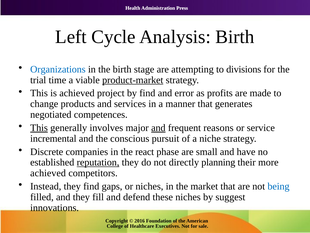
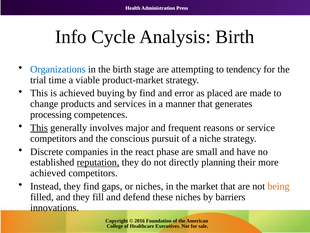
Left: Left -> Info (71, 37)
divisions: divisions -> tendency (244, 69)
product-market underline: present -> none (133, 80)
project: project -> buying (111, 93)
profits: profits -> placed (220, 93)
negotiated: negotiated -> processing (51, 114)
and underline: present -> none (158, 128)
incremental: incremental -> competitors (53, 138)
being colour: blue -> orange (279, 186)
suggest: suggest -> barriers (230, 197)
